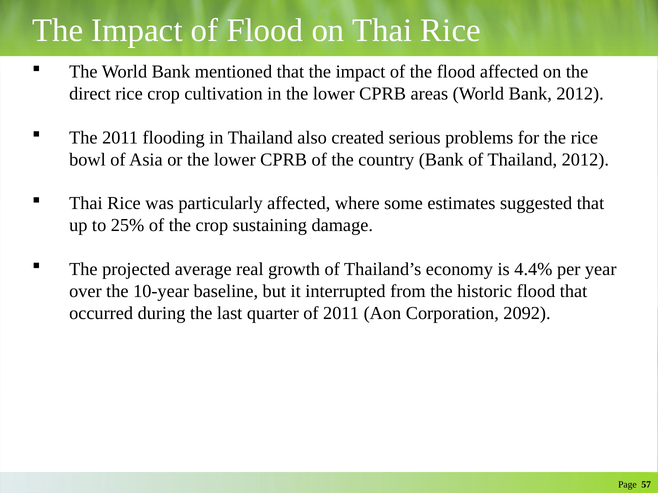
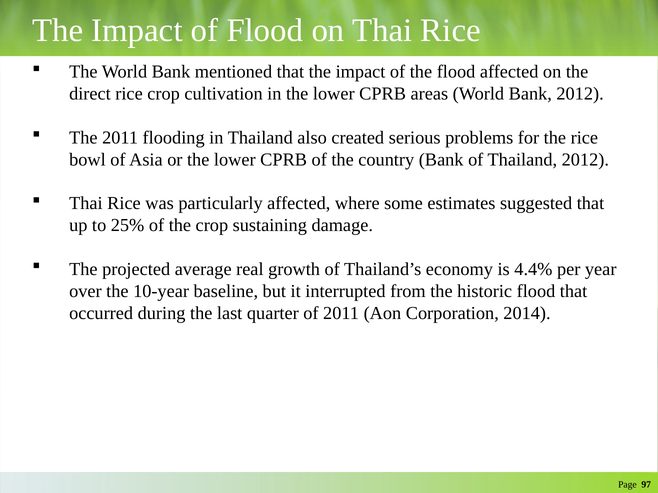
2092: 2092 -> 2014 (527, 313)
57: 57 -> 97 (646, 485)
